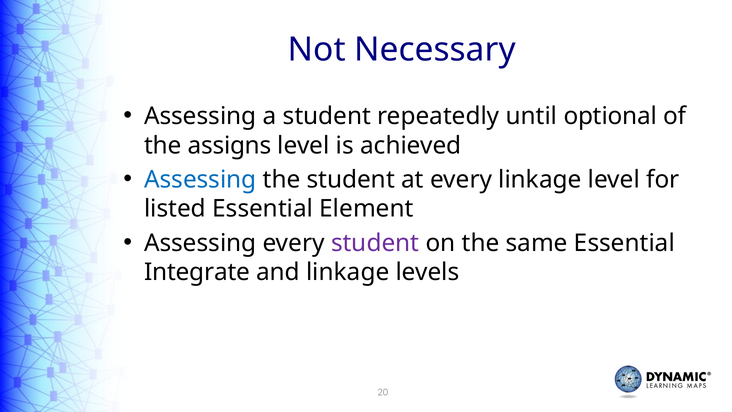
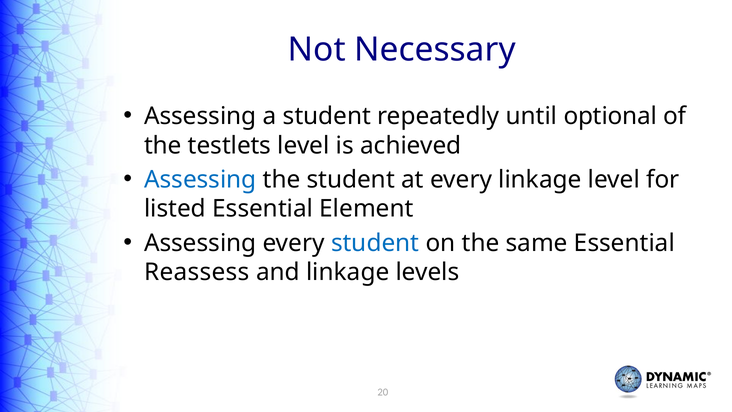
assigns: assigns -> testlets (230, 145)
student colour: purple -> blue (375, 243)
Integrate: Integrate -> Reassess (197, 272)
